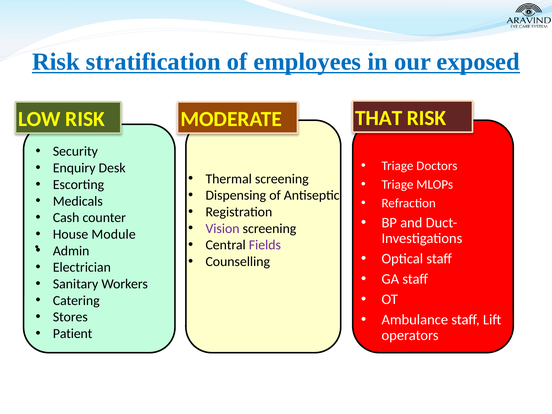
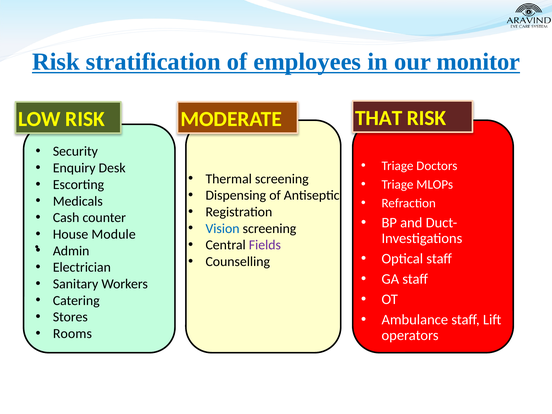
exposed: exposed -> monitor (478, 62)
Vision colour: purple -> blue (223, 228)
Patient: Patient -> Rooms (72, 334)
